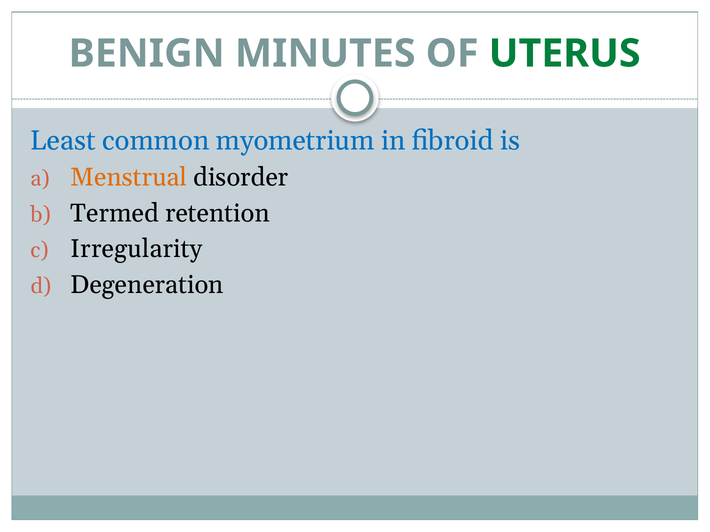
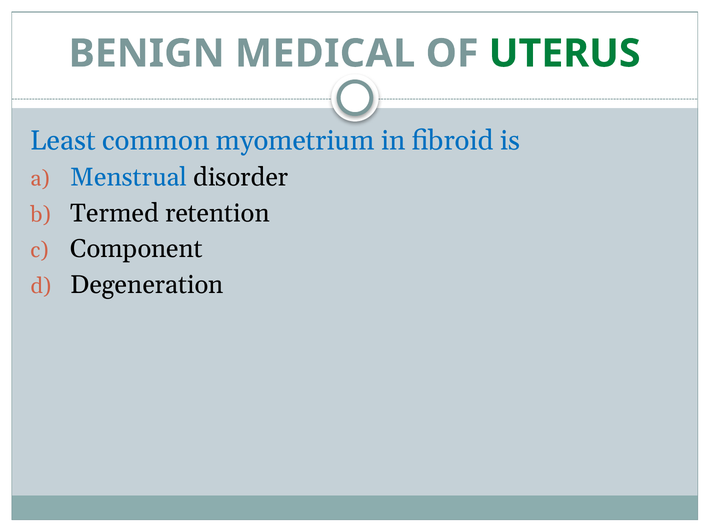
MINUTES: MINUTES -> MEDICAL (325, 54)
Menstrual colour: orange -> blue (129, 178)
Irregularity: Irregularity -> Component (136, 249)
